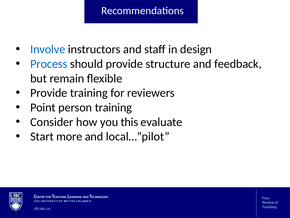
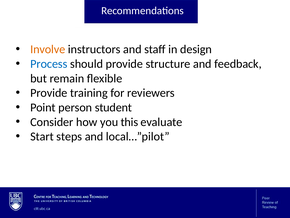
Involve colour: blue -> orange (48, 49)
person training: training -> student (113, 107)
more: more -> steps (69, 136)
